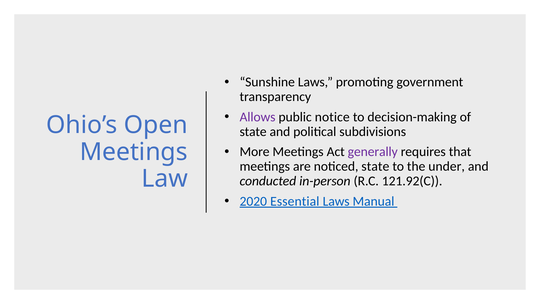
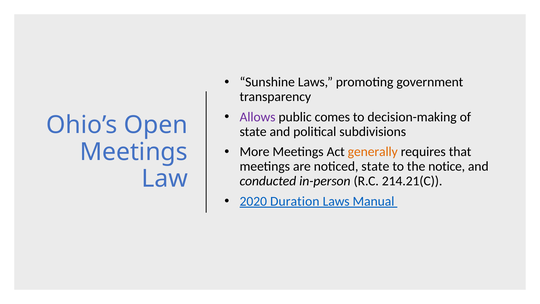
notice: notice -> comes (332, 117)
generally colour: purple -> orange (373, 152)
under: under -> notice (447, 166)
121.92(C: 121.92(C -> 214.21(C (412, 181)
Essential: Essential -> Duration (295, 201)
